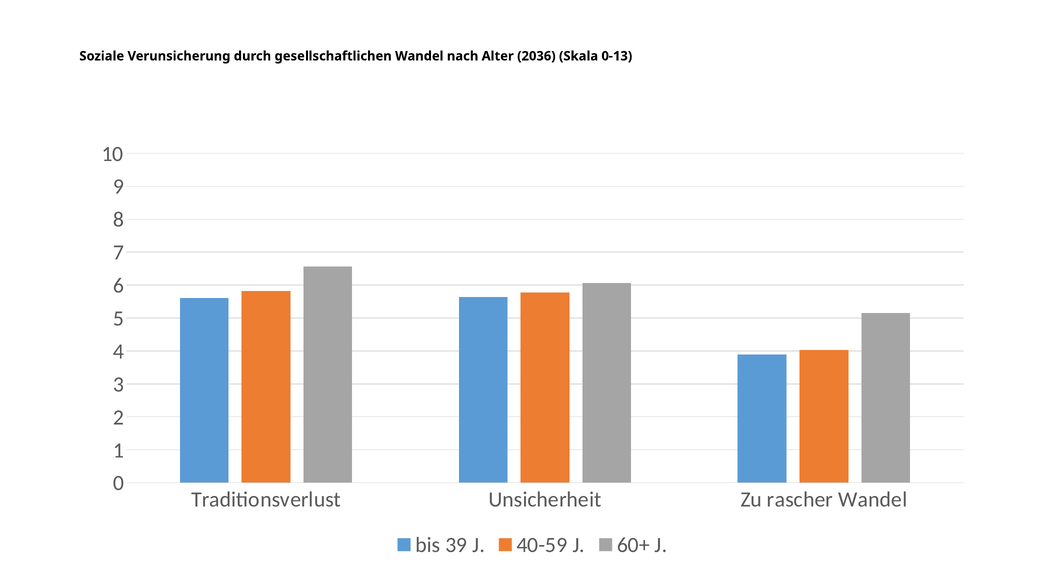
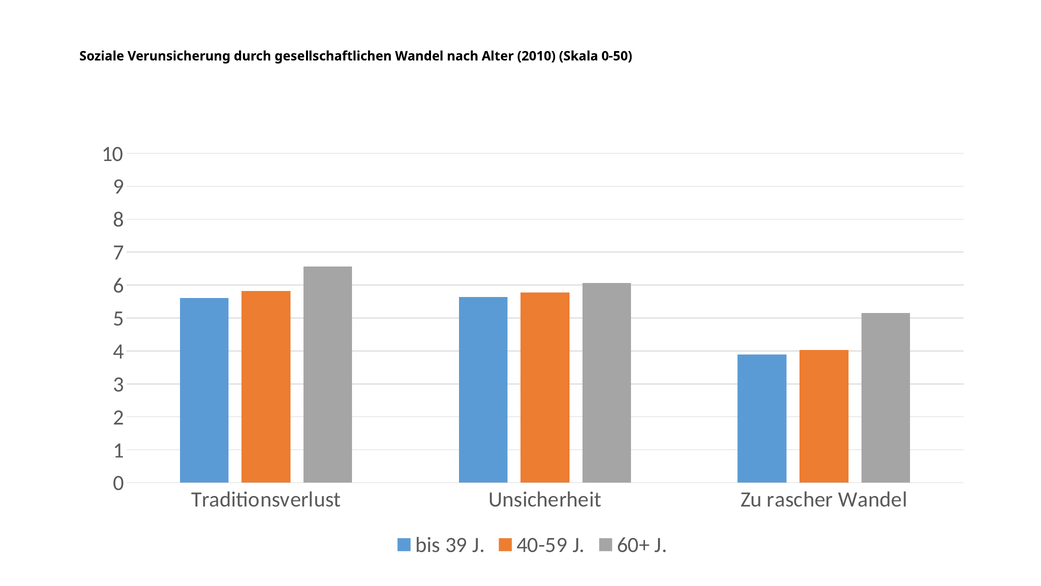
2036: 2036 -> 2010 (536, 56)
0-13: 0-13 -> 0-50 (617, 56)
